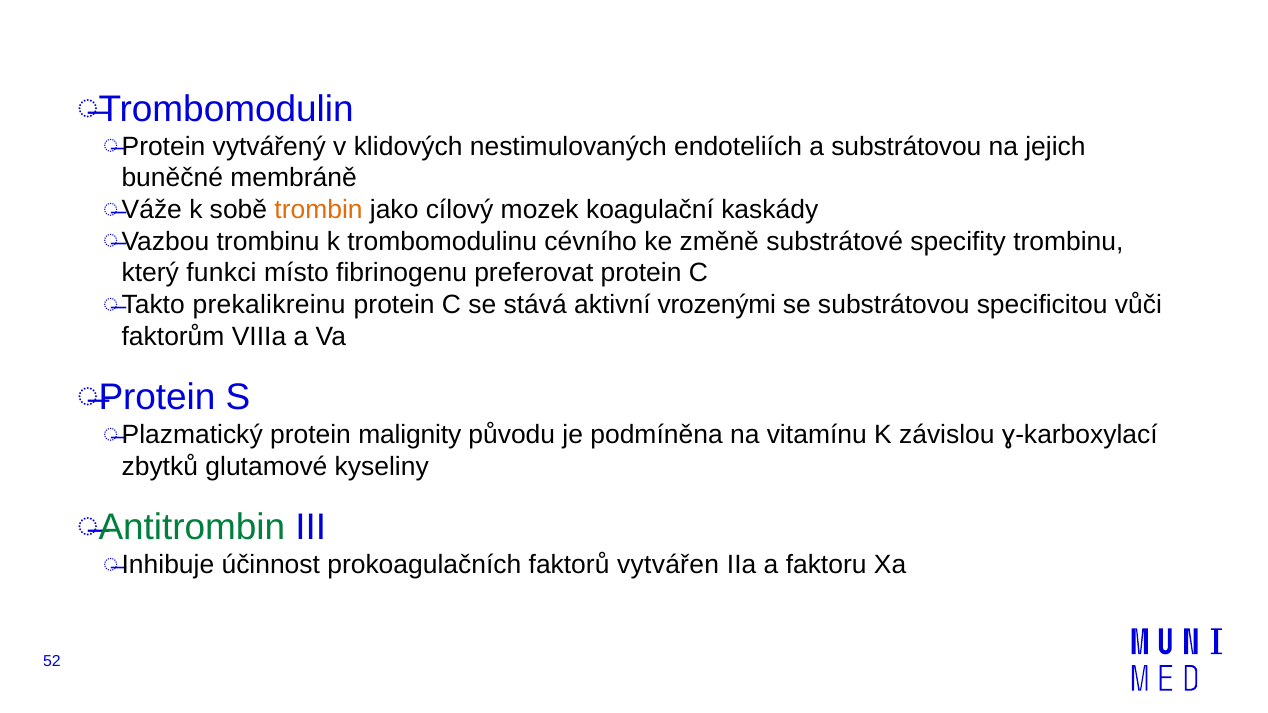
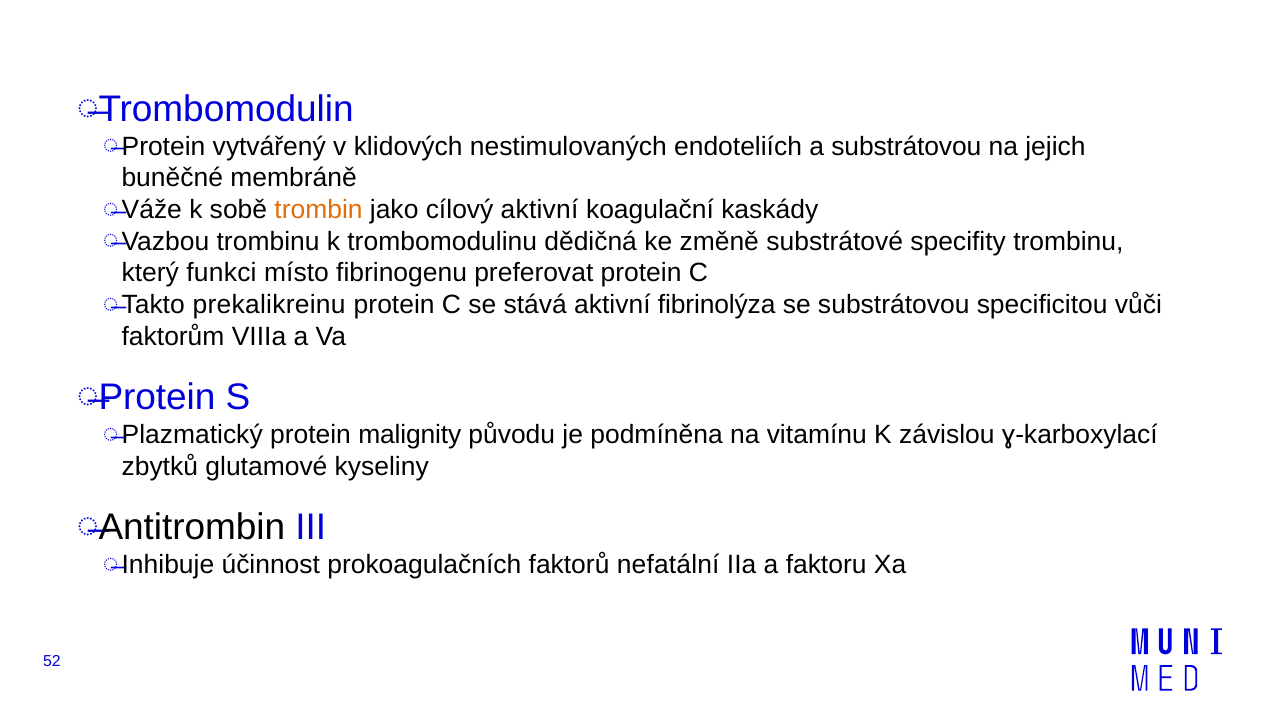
cílový mozek: mozek -> aktivní (540, 210)
cévního: cévního -> dědičná (591, 242)
vrozenými: vrozenými -> fibrinolýza (717, 305)
Antitrombin colour: green -> black (192, 528)
vytvářen: vytvářen -> nefatální (668, 565)
